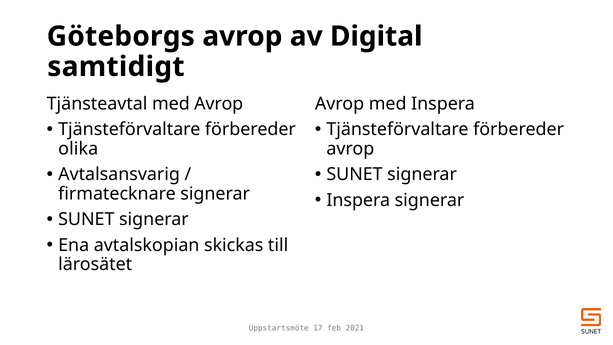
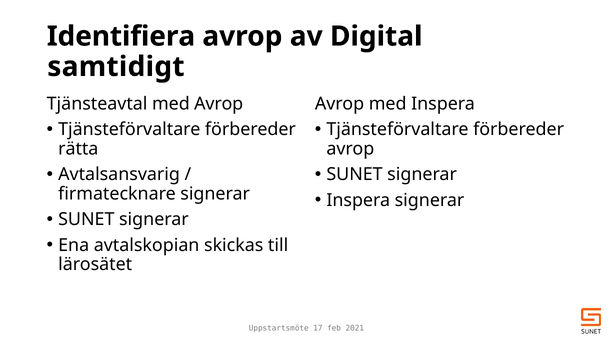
Göteborgs: Göteborgs -> Identifiera (121, 36)
olika: olika -> rätta (78, 149)
